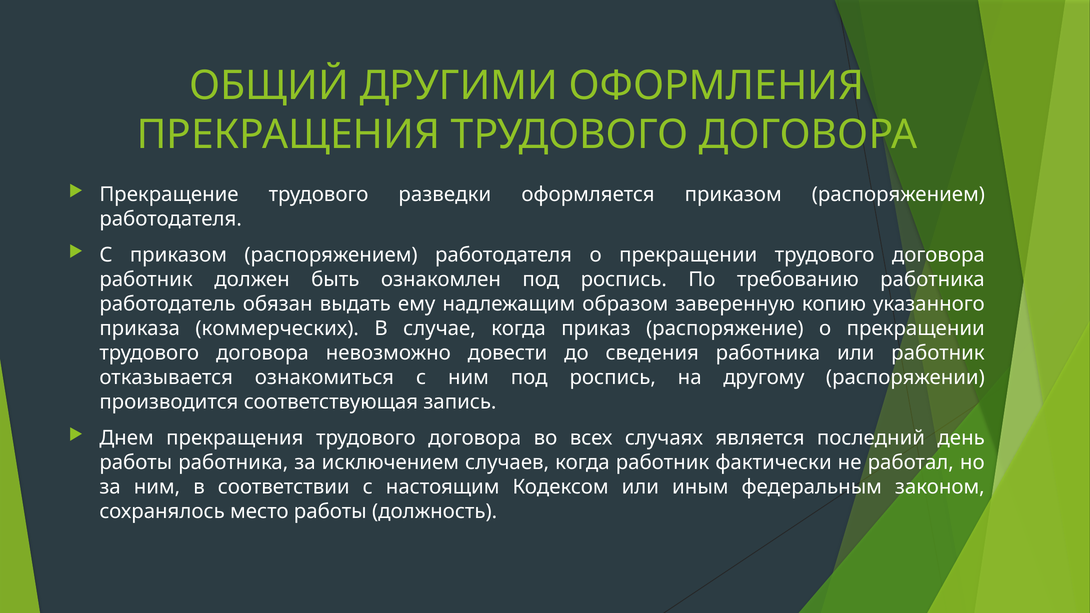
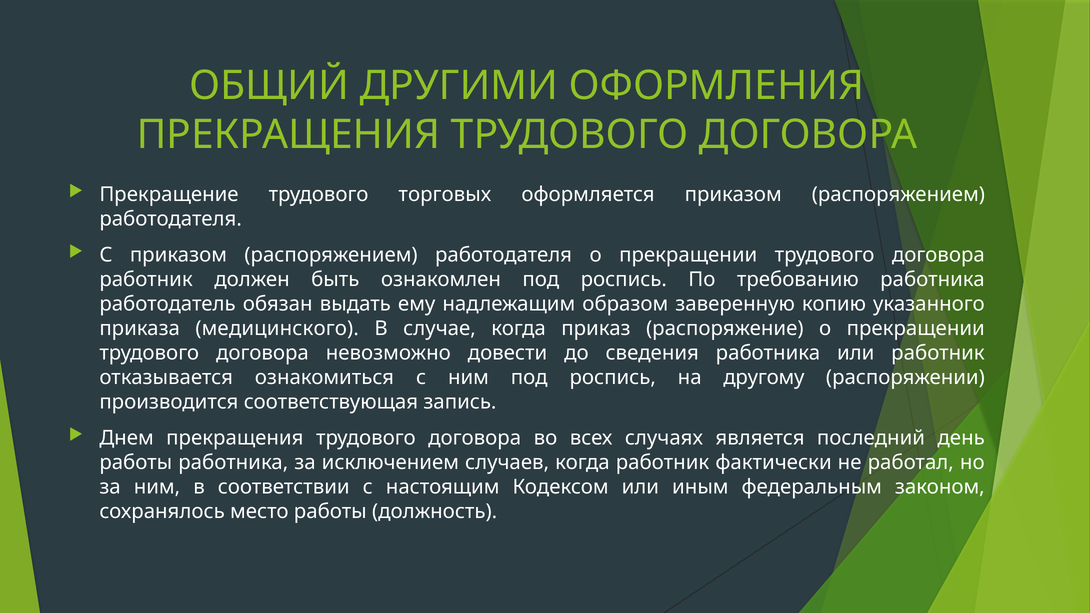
разведки: разведки -> торговых (445, 194)
коммерческих: коммерческих -> медицинского (277, 328)
